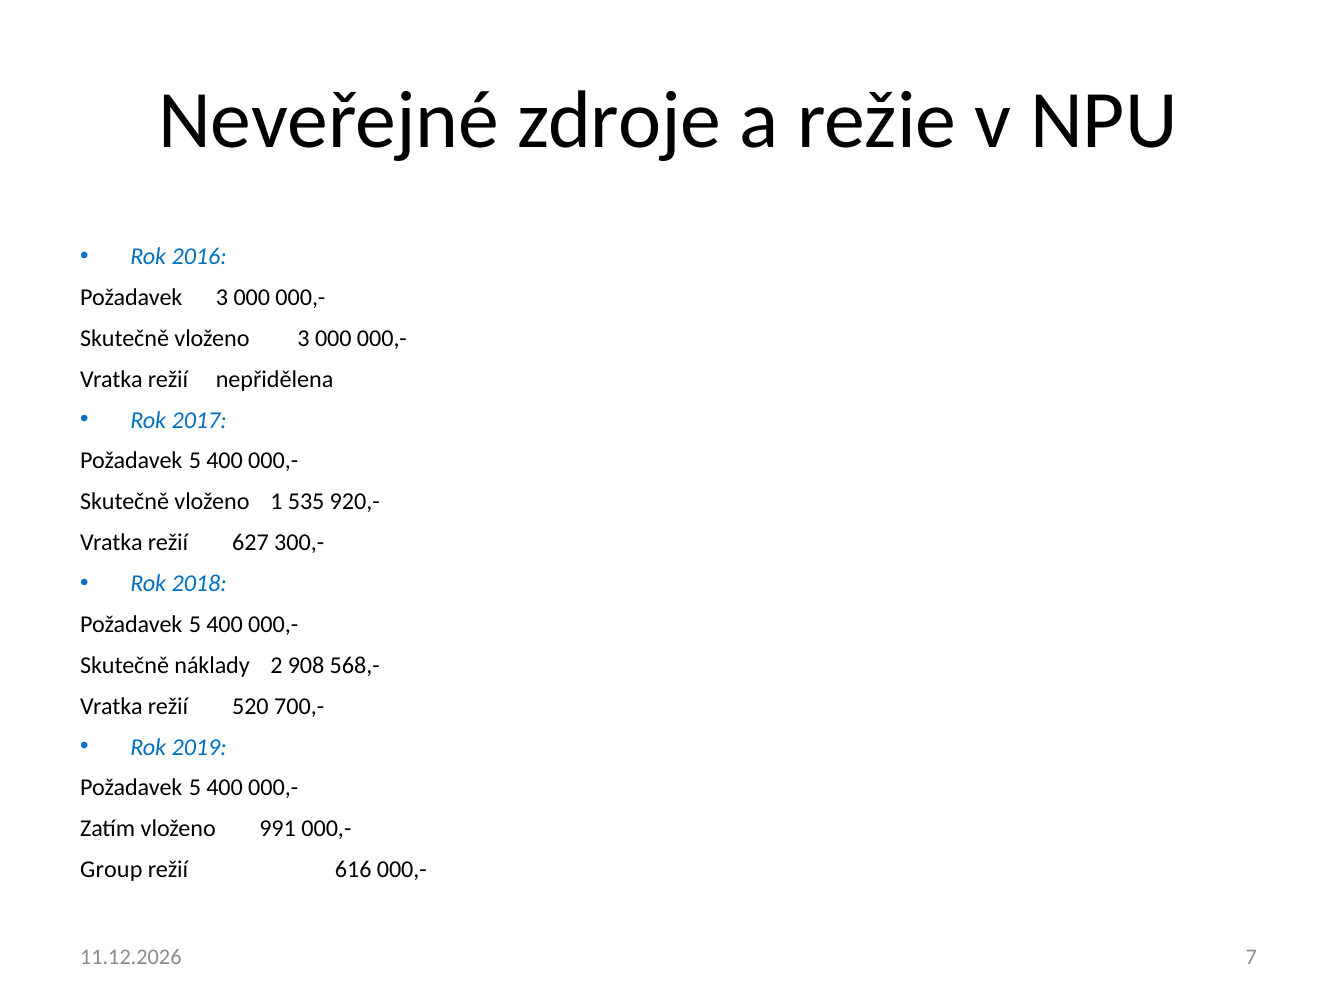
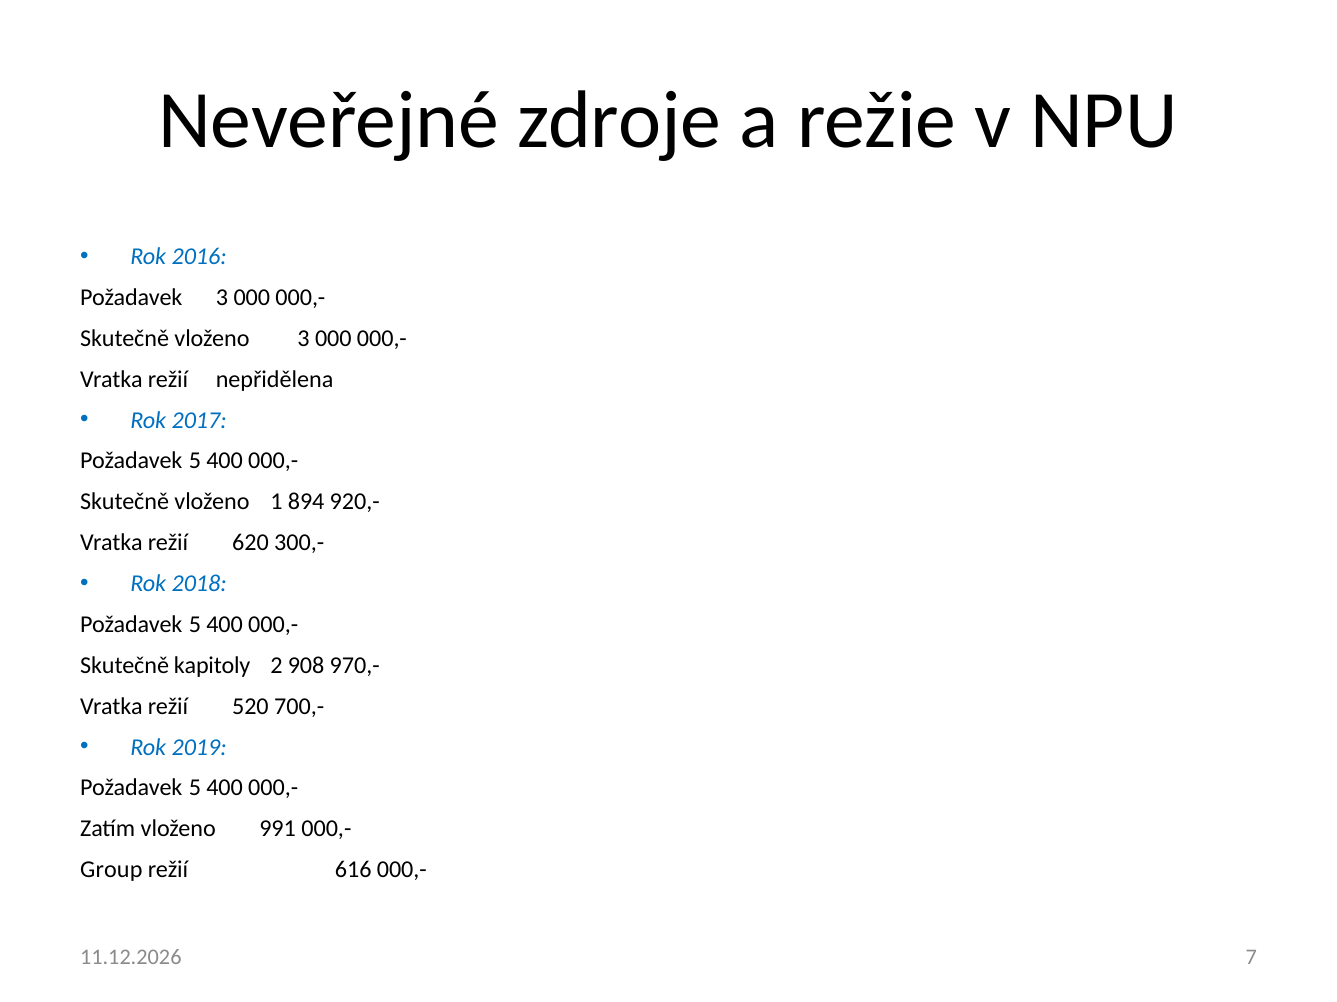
535: 535 -> 894 (306, 502)
627: 627 -> 620 (250, 543)
náklady: náklady -> kapitoly (212, 666)
568,-: 568,- -> 970,- (355, 666)
